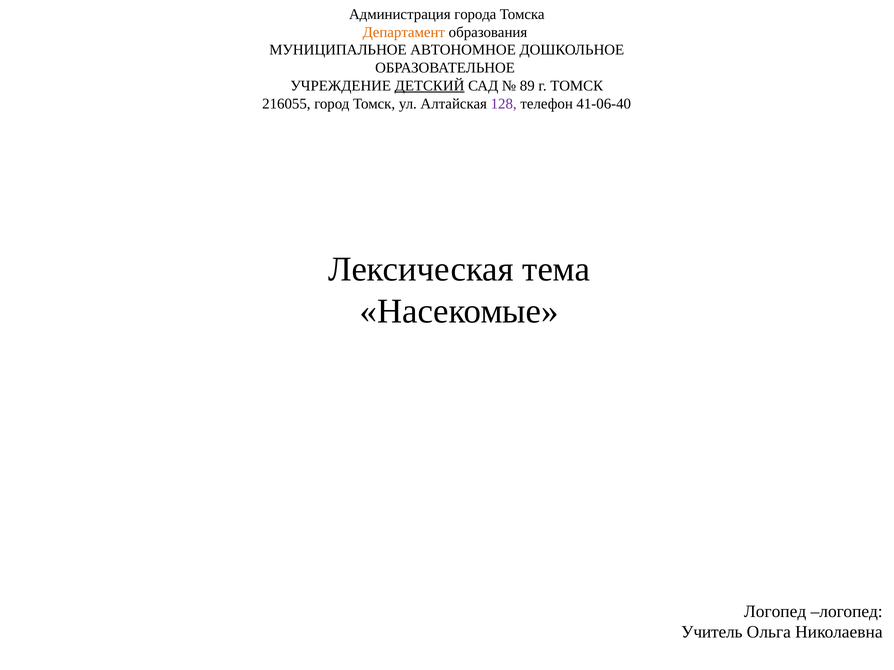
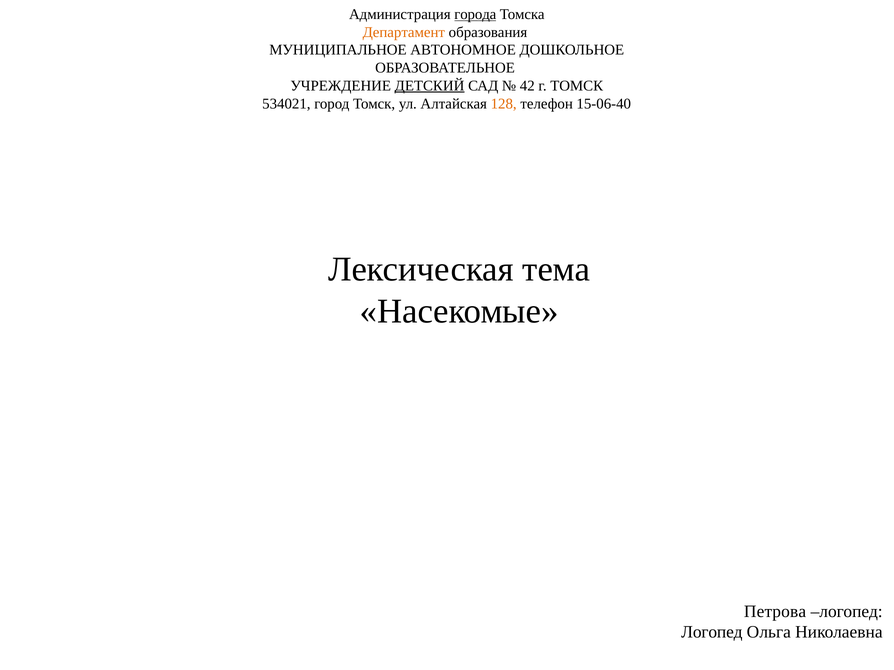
города underline: none -> present (475, 14)
89: 89 -> 42 (527, 86)
216055: 216055 -> 534021 (286, 104)
128 colour: purple -> orange (504, 104)
41-06-40: 41-06-40 -> 15-06-40 (604, 104)
Логопед: Логопед -> Петрова (775, 612)
Учитель: Учитель -> Логопед (712, 633)
